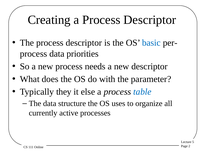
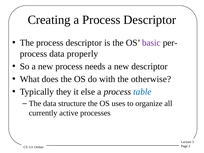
basic colour: blue -> purple (151, 43)
priorities: priorities -> properly (83, 54)
parameter: parameter -> otherwise (151, 79)
